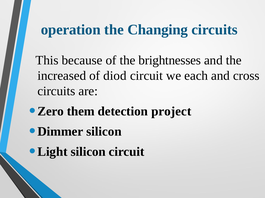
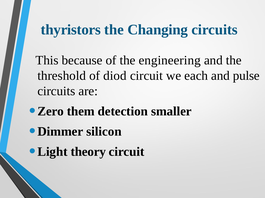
operation: operation -> thyristors (71, 30)
brightnesses: brightnesses -> engineering (170, 60)
increased: increased -> threshold (62, 76)
cross: cross -> pulse (246, 76)
project: project -> smaller (171, 112)
Light silicon: silicon -> theory (88, 152)
